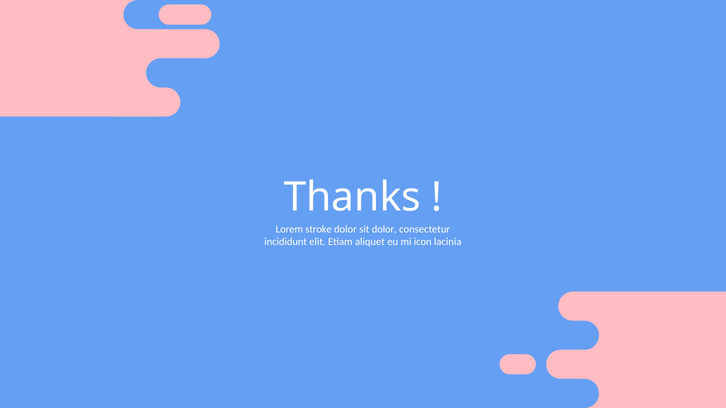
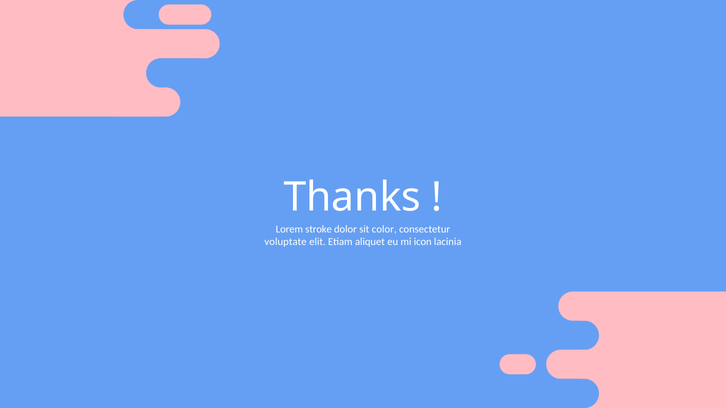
sit dolor: dolor -> color (384, 229)
incididunt: incididunt -> voluptate (286, 242)
